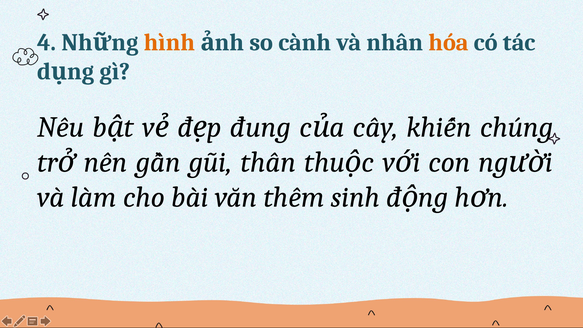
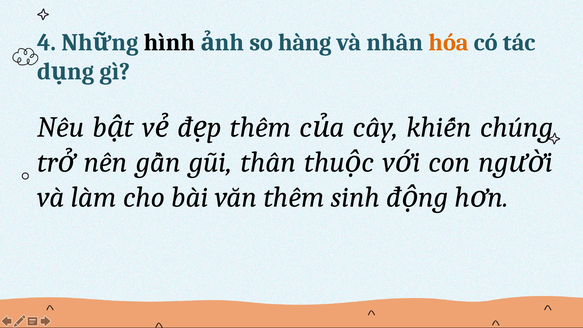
hình colour: orange -> black (169, 42)
cành: cành -> hàng (305, 42)
đung: đung -> thêm (261, 127)
